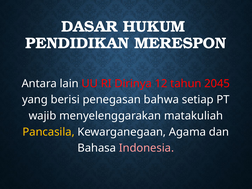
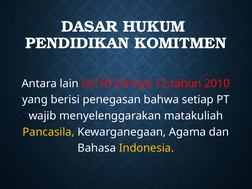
MERESPON: MERESPON -> KOMITMEN (180, 43)
2045: 2045 -> 2010 (217, 84)
Indonesia colour: pink -> yellow (146, 148)
